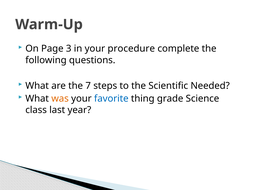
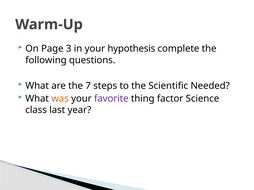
procedure: procedure -> hypothesis (131, 49)
favorite colour: blue -> purple (111, 99)
grade: grade -> factor (170, 99)
